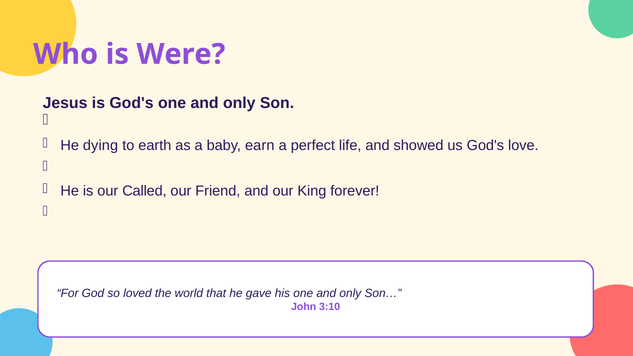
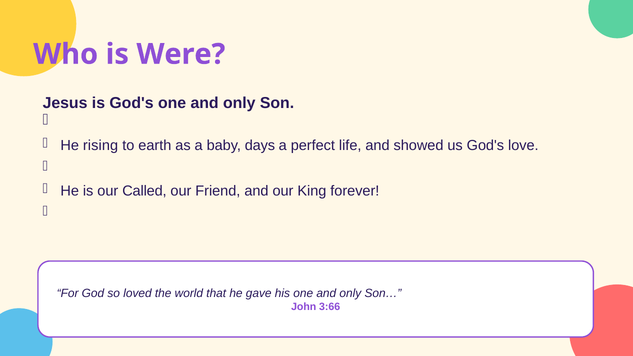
dying: dying -> rising (101, 145)
earn: earn -> days (260, 145)
3:10: 3:10 -> 3:66 (330, 307)
